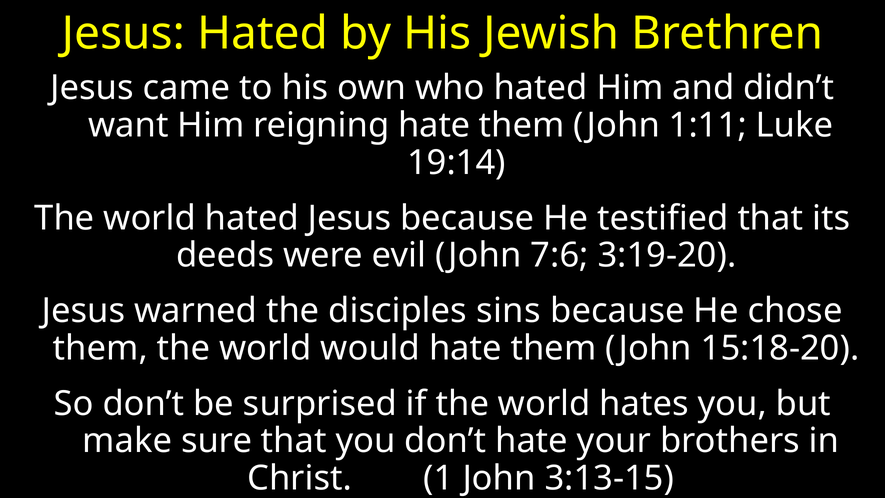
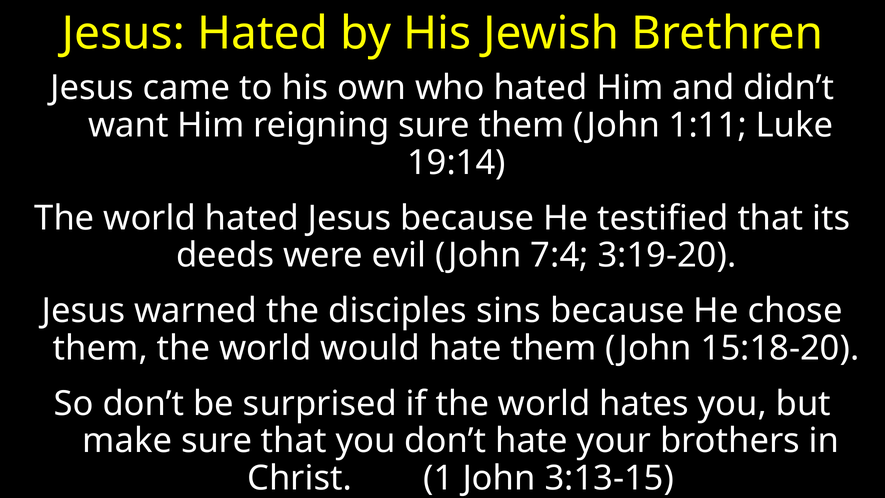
reigning hate: hate -> sure (434, 125)
7:6: 7:6 -> 7:4 (560, 255)
